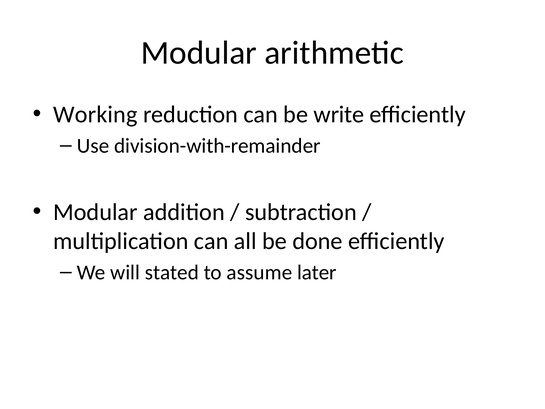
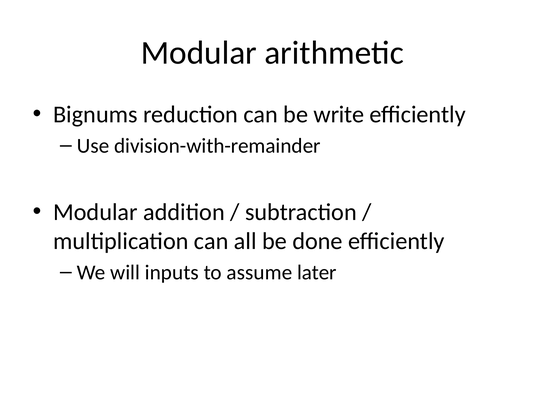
Working: Working -> Bignums (95, 114)
stated: stated -> inputs (172, 272)
